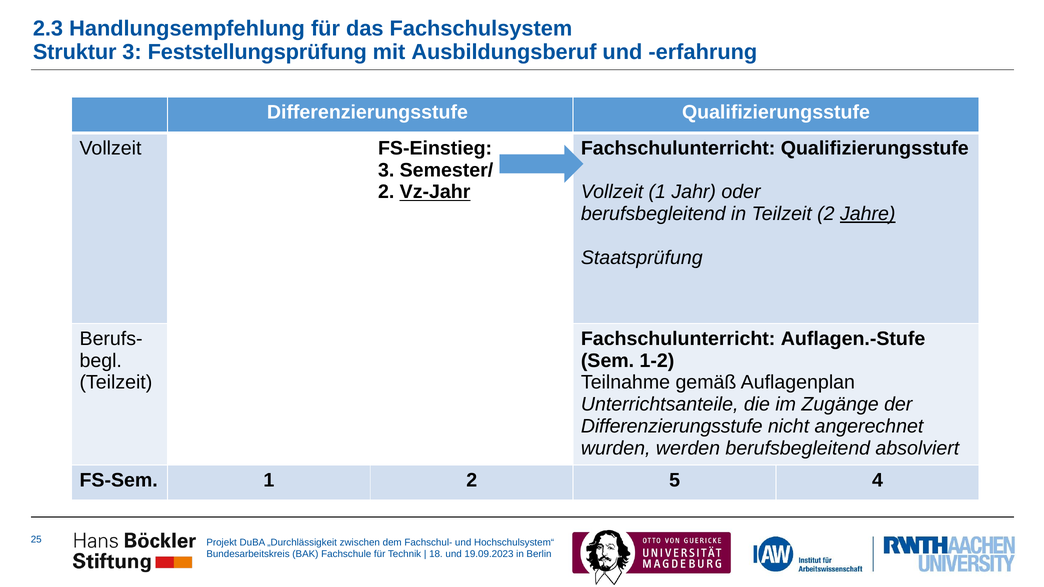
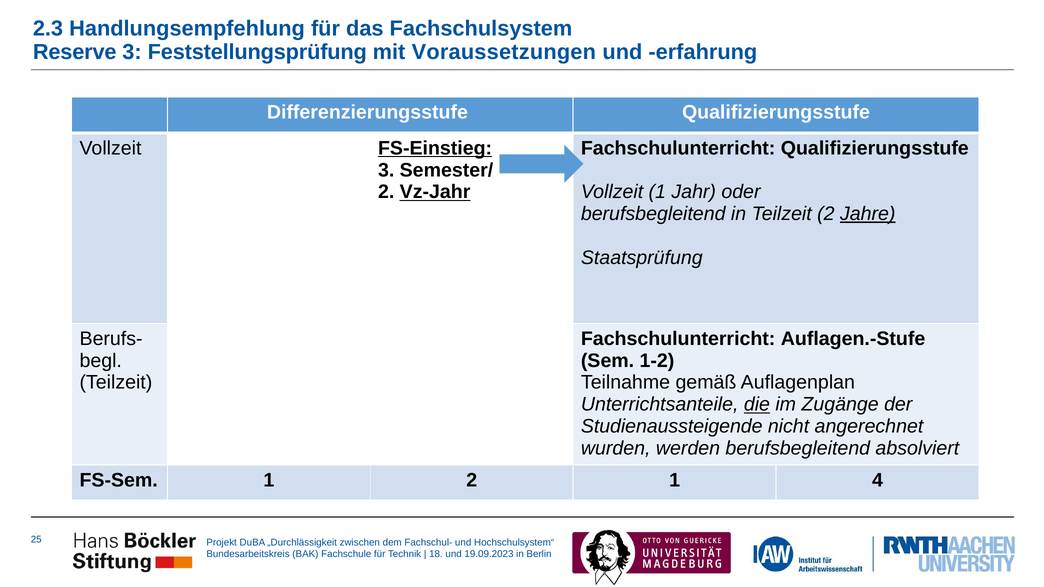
Struktur: Struktur -> Reserve (75, 52)
Ausbildungsberuf: Ausbildungsberuf -> Voraussetzungen (504, 52)
FS-Einstieg underline: none -> present (435, 148)
die underline: none -> present (757, 405)
Differenzierungsstufe: Differenzierungsstufe -> Studienaussteigende (672, 427)
2 5: 5 -> 1 (675, 480)
